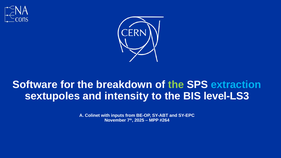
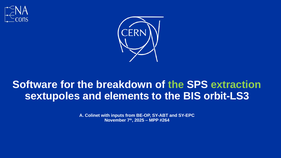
extraction colour: light blue -> light green (236, 85)
intensity: intensity -> elements (127, 96)
level-LS3: level-LS3 -> orbit-LS3 (226, 96)
